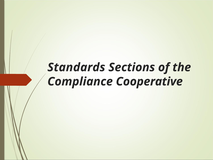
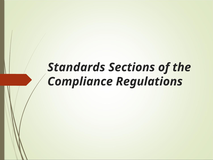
Cooperative: Cooperative -> Regulations (149, 81)
